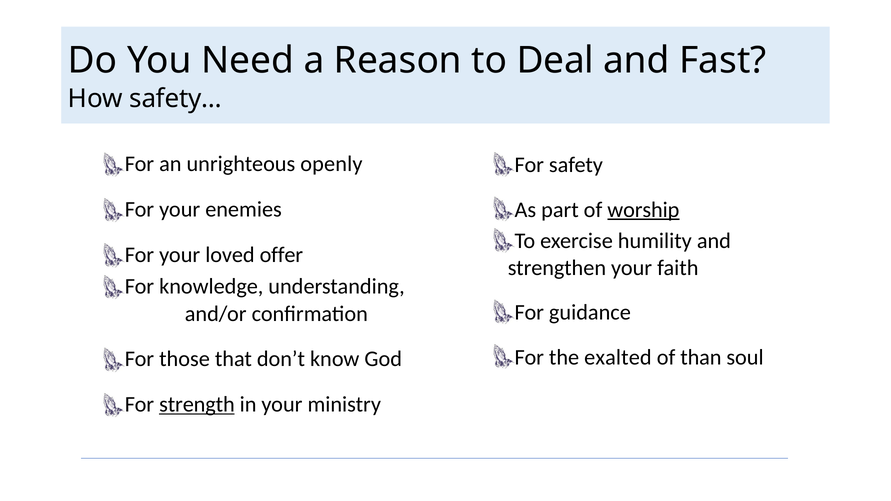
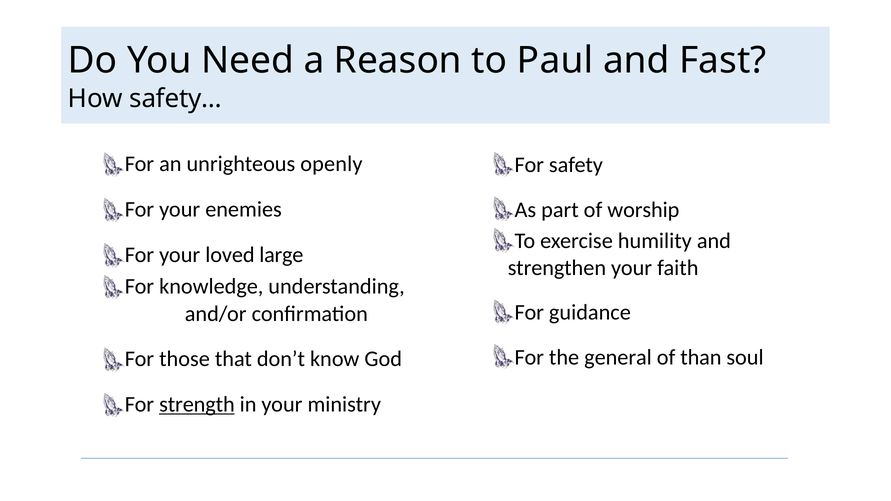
Deal: Deal -> Paul (555, 61)
worship underline: present -> none (643, 210)
offer: offer -> large (281, 255)
exalted: exalted -> general (618, 357)
